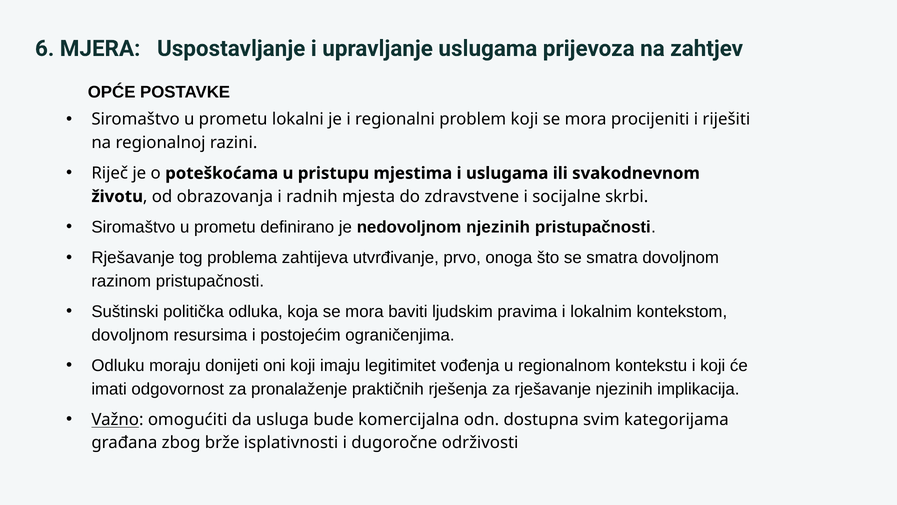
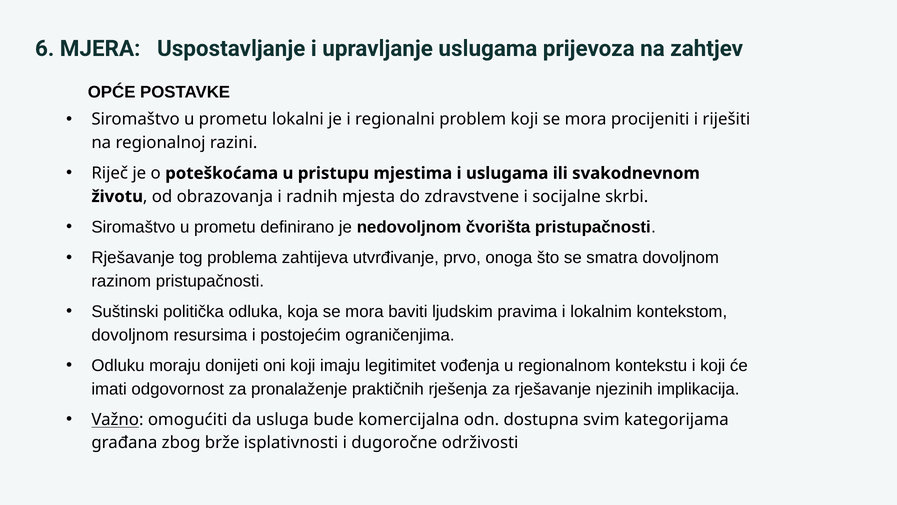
nedovoljnom njezinih: njezinih -> čvorišta (498, 227)
